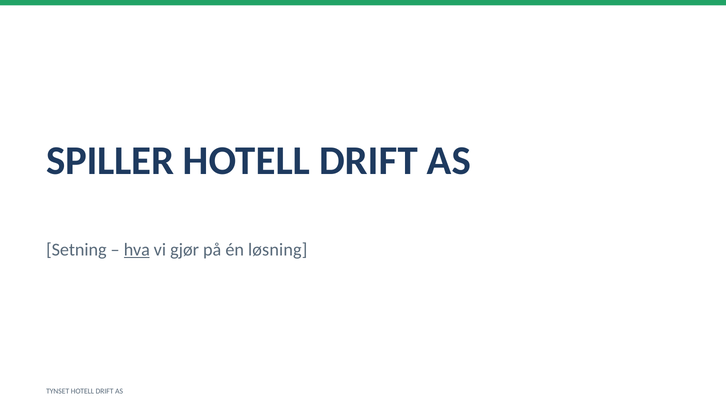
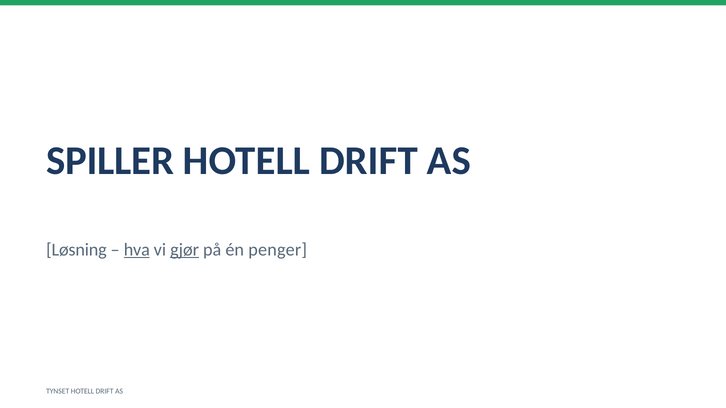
Setning: Setning -> Løsning (76, 250)
gjør underline: none -> present (185, 250)
løsning: løsning -> penger (278, 250)
